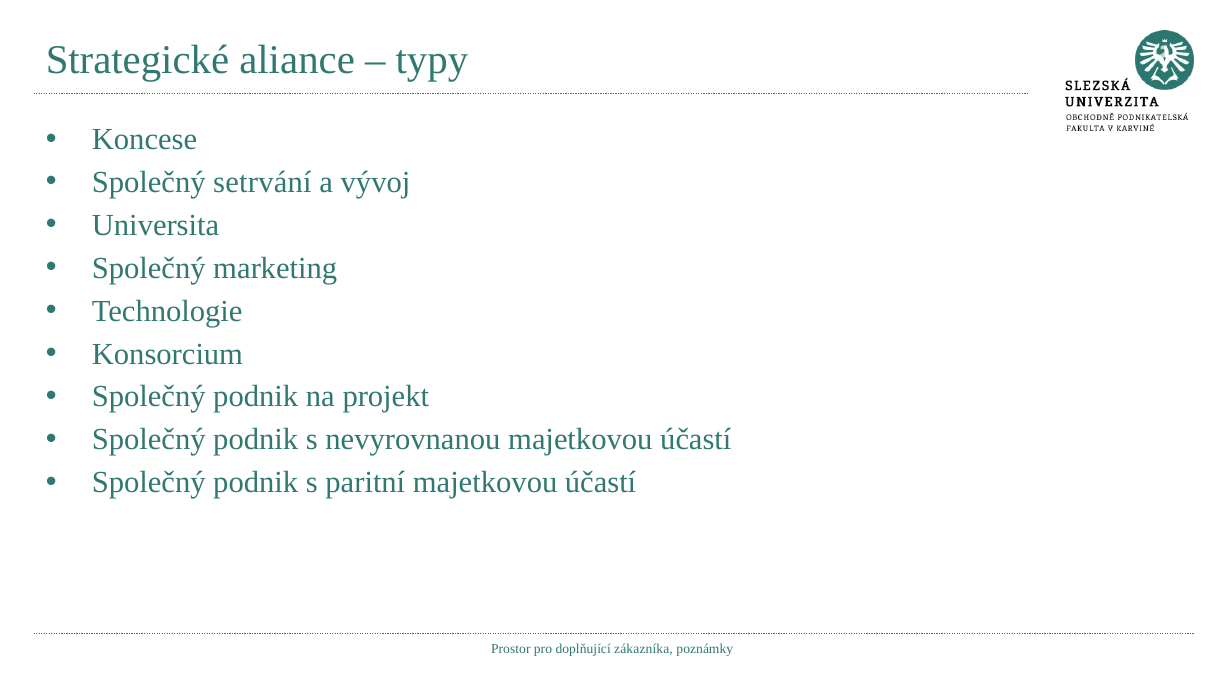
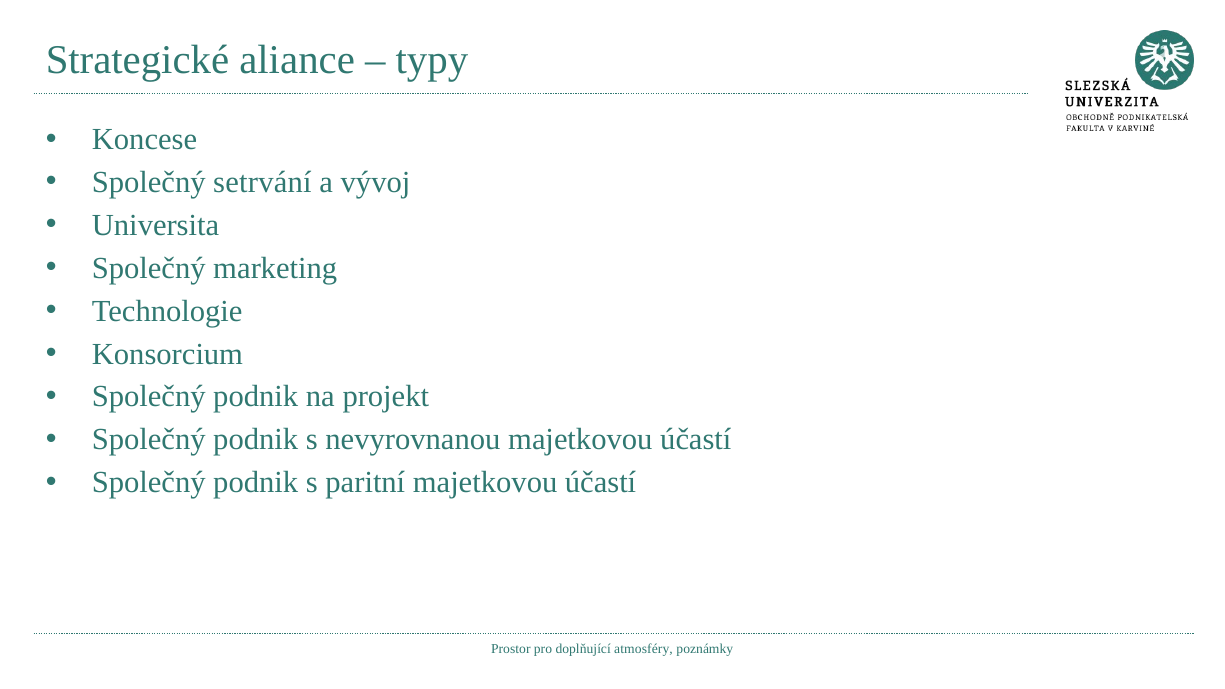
zákazníka: zákazníka -> atmosféry (644, 649)
